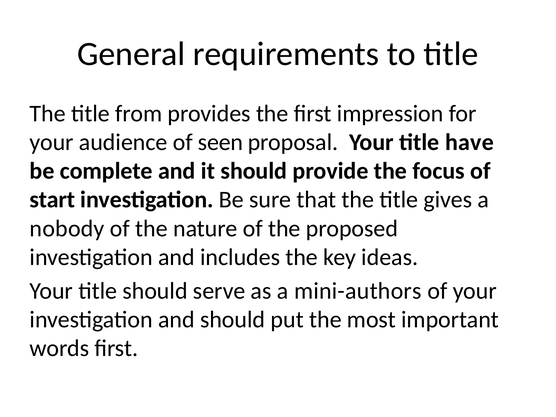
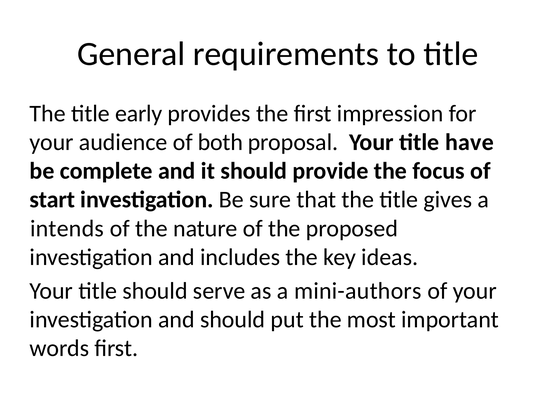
from: from -> early (139, 113)
seen: seen -> both (220, 142)
nobody: nobody -> intends (67, 228)
